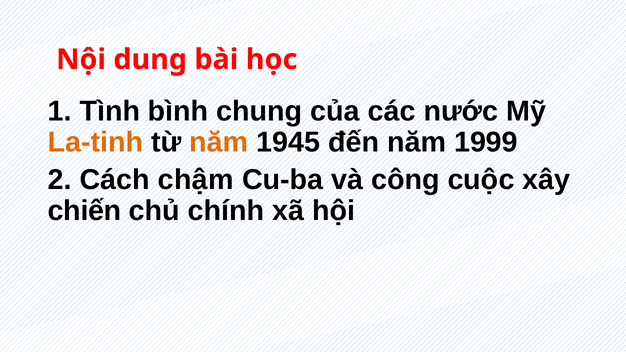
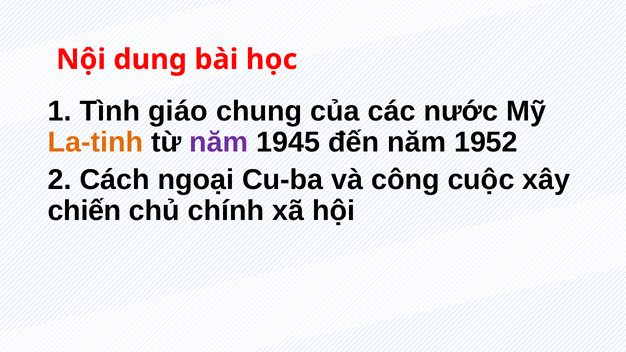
bình: bình -> giáo (178, 111)
năm colour: orange -> purple (219, 142)
1999: 1999 -> 1952 (486, 142)
chậm: chậm -> ngoại (196, 180)
